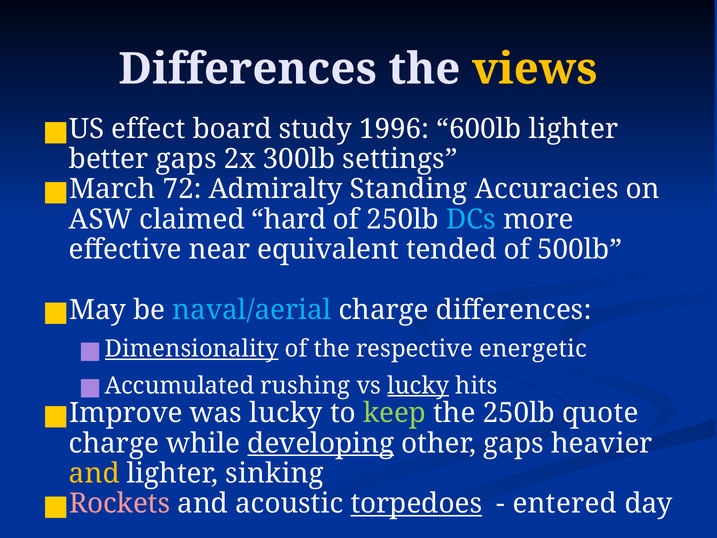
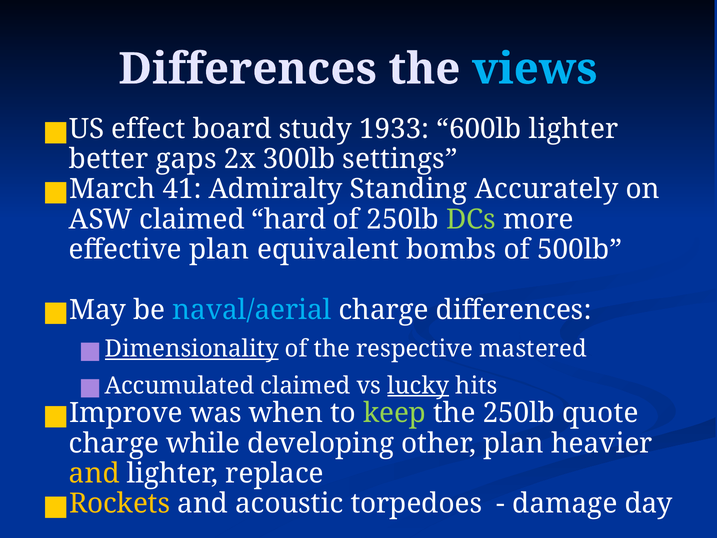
views colour: yellow -> light blue (535, 69)
1996: 1996 -> 1933 (394, 129)
72: 72 -> 41 (182, 189)
Accuracies: Accuracies -> Accurately (547, 189)
DCs colour: light blue -> light green (471, 219)
effective near: near -> plan (219, 249)
tended: tended -> bombs (451, 249)
energetic: energetic -> mastered (533, 349)
Accumulated rushing: rushing -> claimed (305, 386)
was lucky: lucky -> when (286, 413)
developing underline: present -> none (321, 443)
other gaps: gaps -> plan (514, 443)
sinking: sinking -> replace (275, 473)
Rockets colour: pink -> yellow (120, 503)
torpedoes underline: present -> none (416, 503)
entered: entered -> damage (565, 503)
